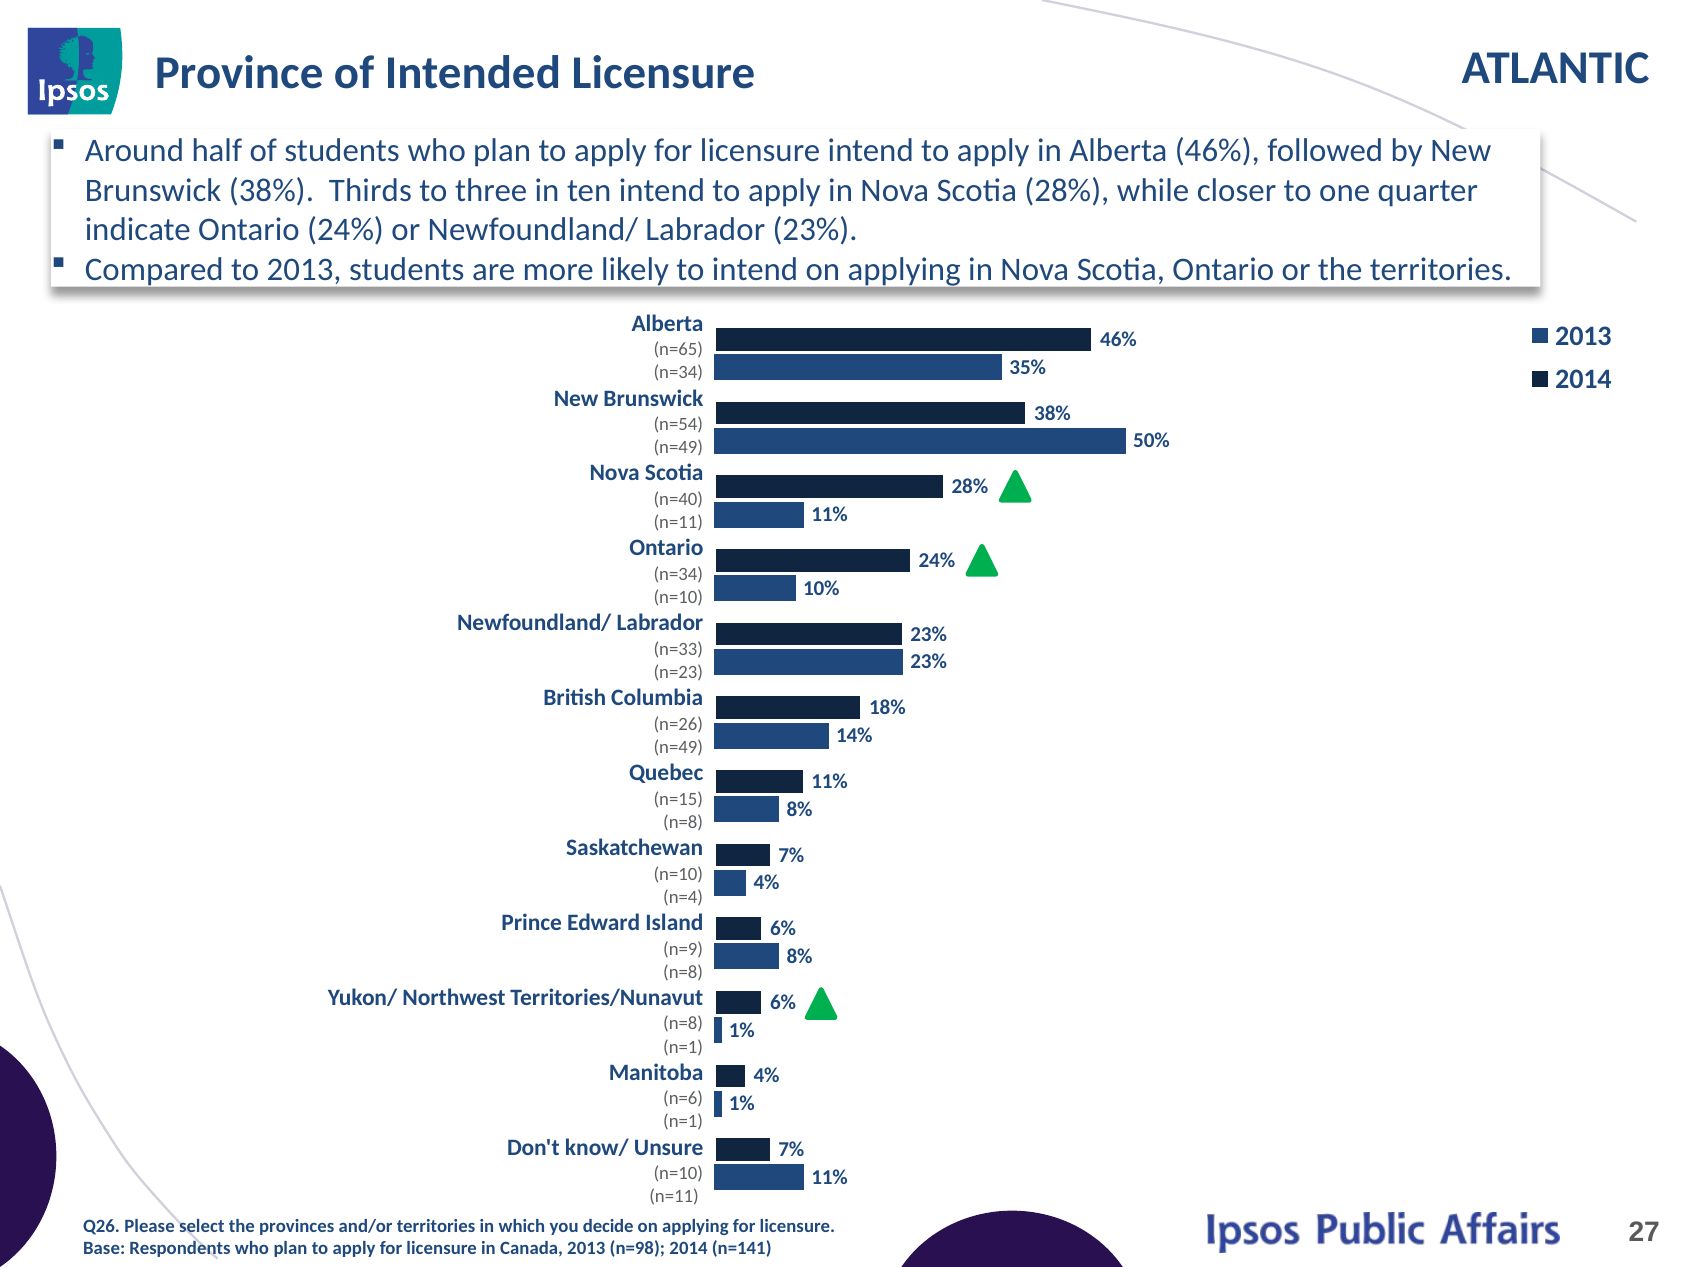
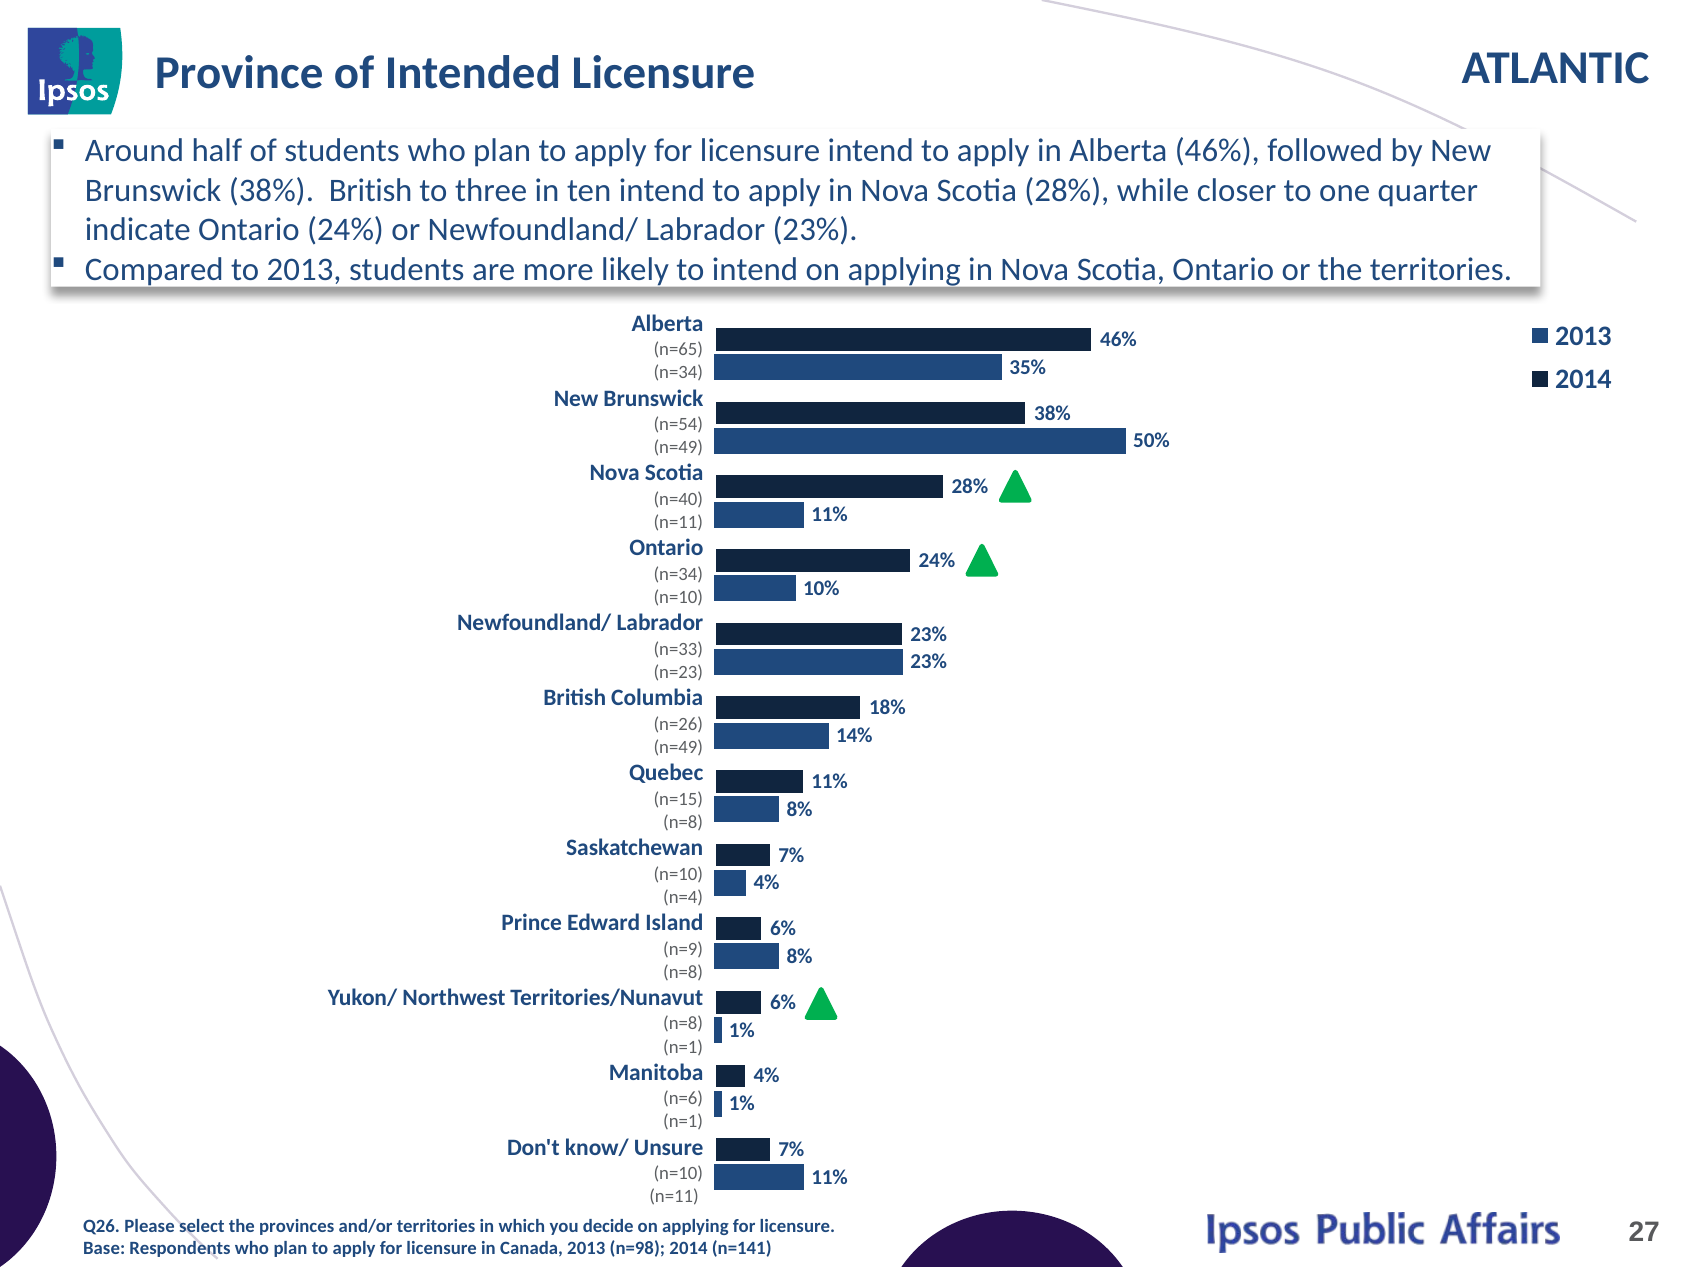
38% Thirds: Thirds -> British (371, 190)
